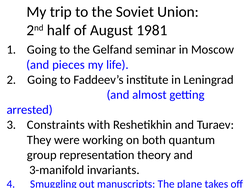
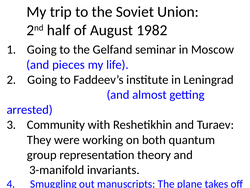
1981: 1981 -> 1982 (152, 30)
Constraints: Constraints -> Community (56, 124)
